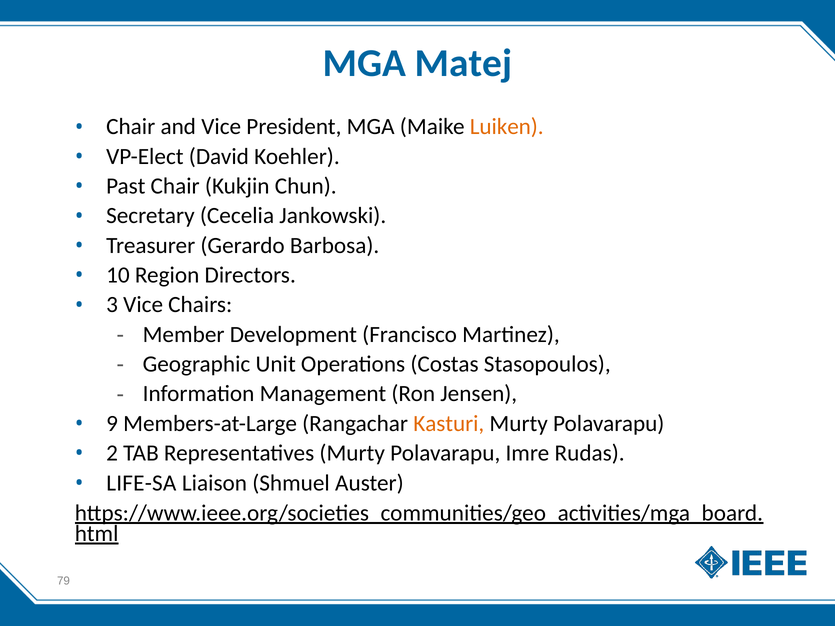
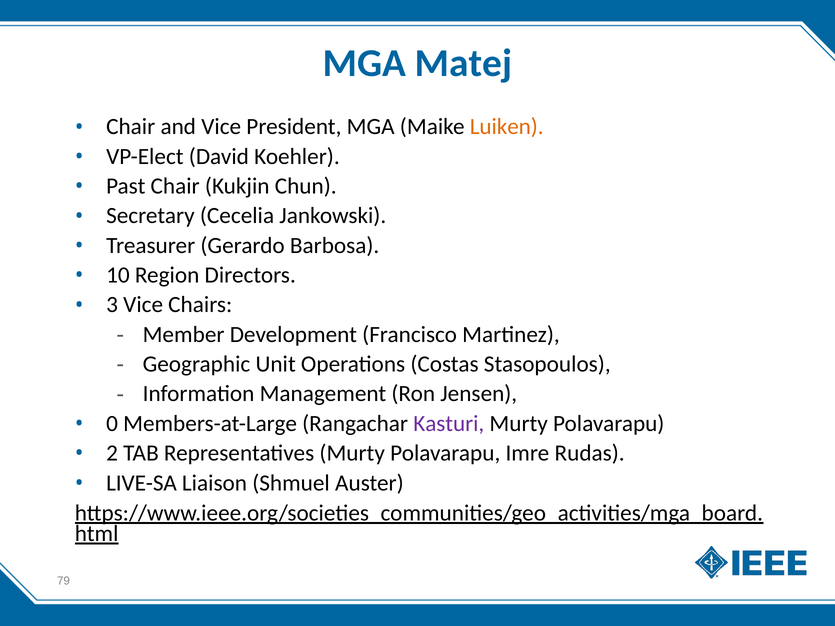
9: 9 -> 0 (112, 424)
Kasturi colour: orange -> purple (449, 424)
LIFE-SA: LIFE-SA -> LIVE-SA (142, 483)
